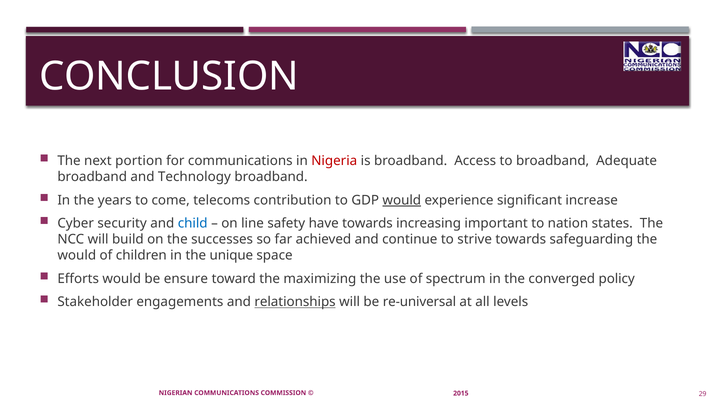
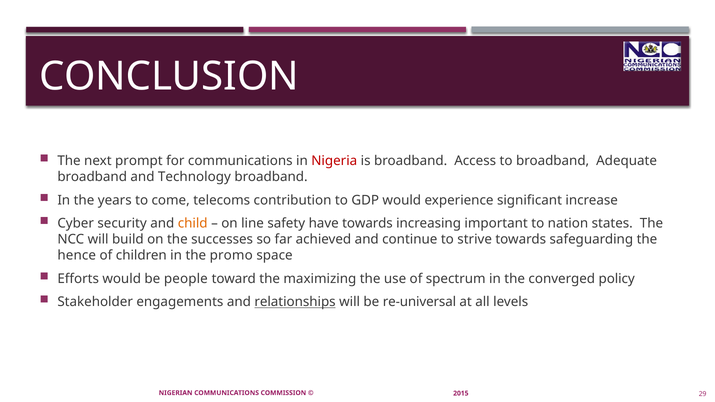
portion: portion -> prompt (139, 161)
would underline: present -> none (402, 200)
child colour: blue -> orange (193, 223)
would: would -> hence (77, 256)
unique: unique -> promo (231, 256)
ensure: ensure -> people (186, 279)
